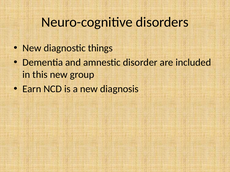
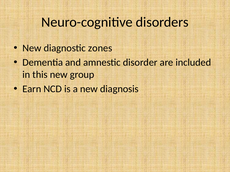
things: things -> zones (100, 48)
